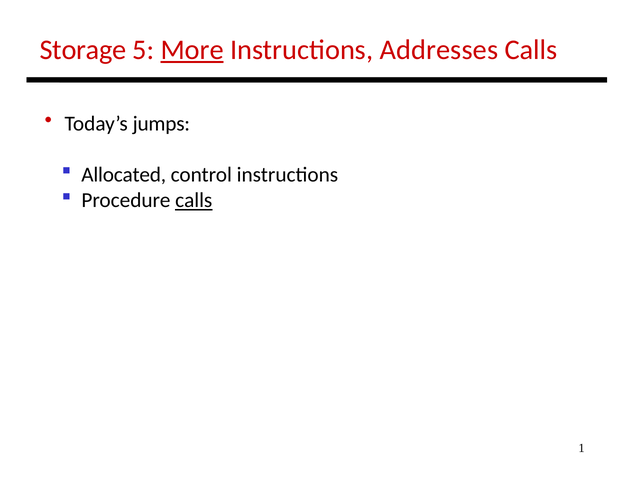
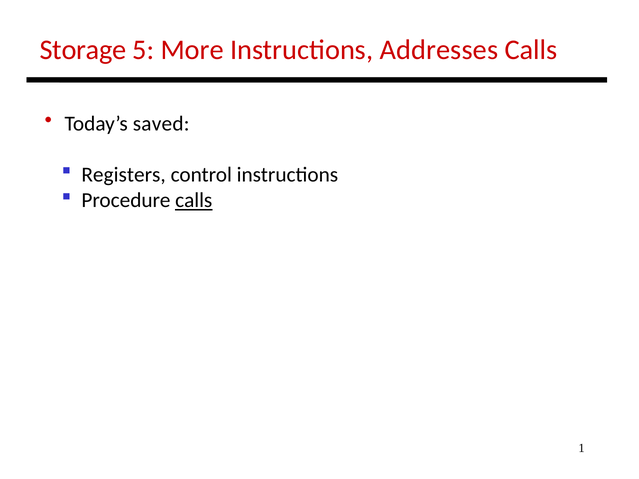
More underline: present -> none (192, 50)
jumps: jumps -> saved (161, 124)
Allocated: Allocated -> Registers (124, 175)
